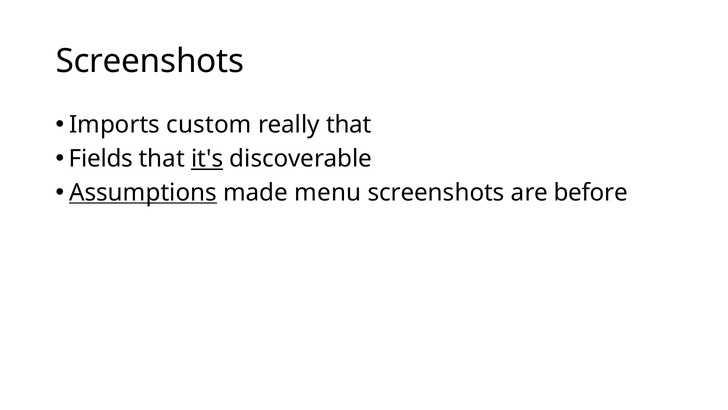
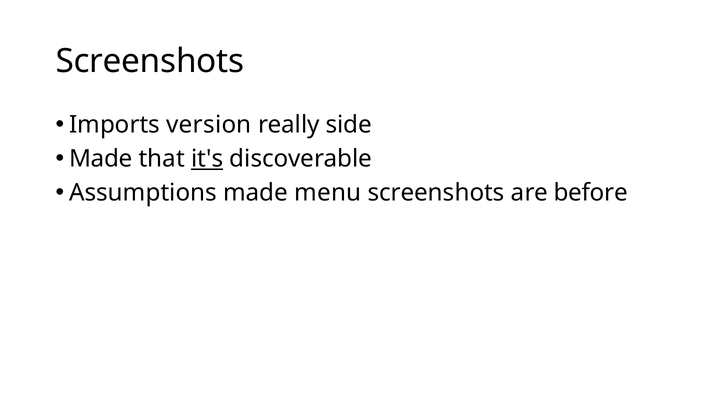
custom: custom -> version (209, 125)
really that: that -> side (349, 125)
Fields: Fields -> Made (101, 159)
Assumptions underline: present -> none (143, 192)
